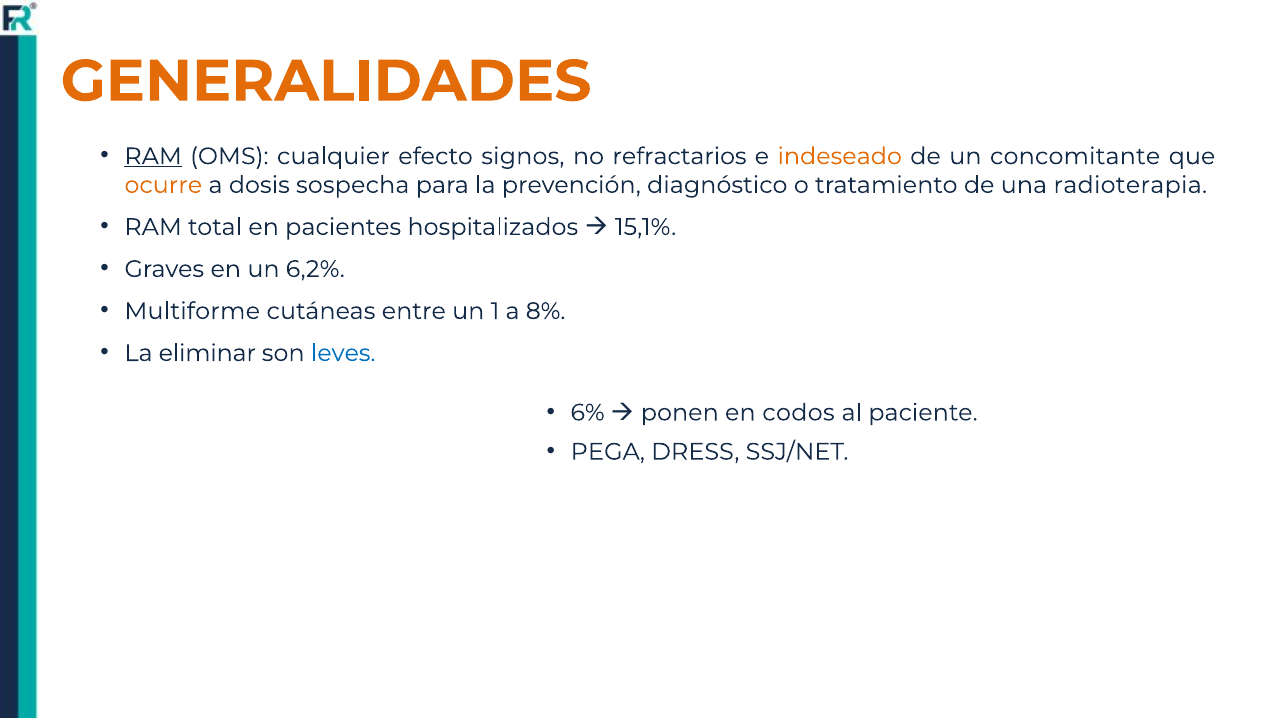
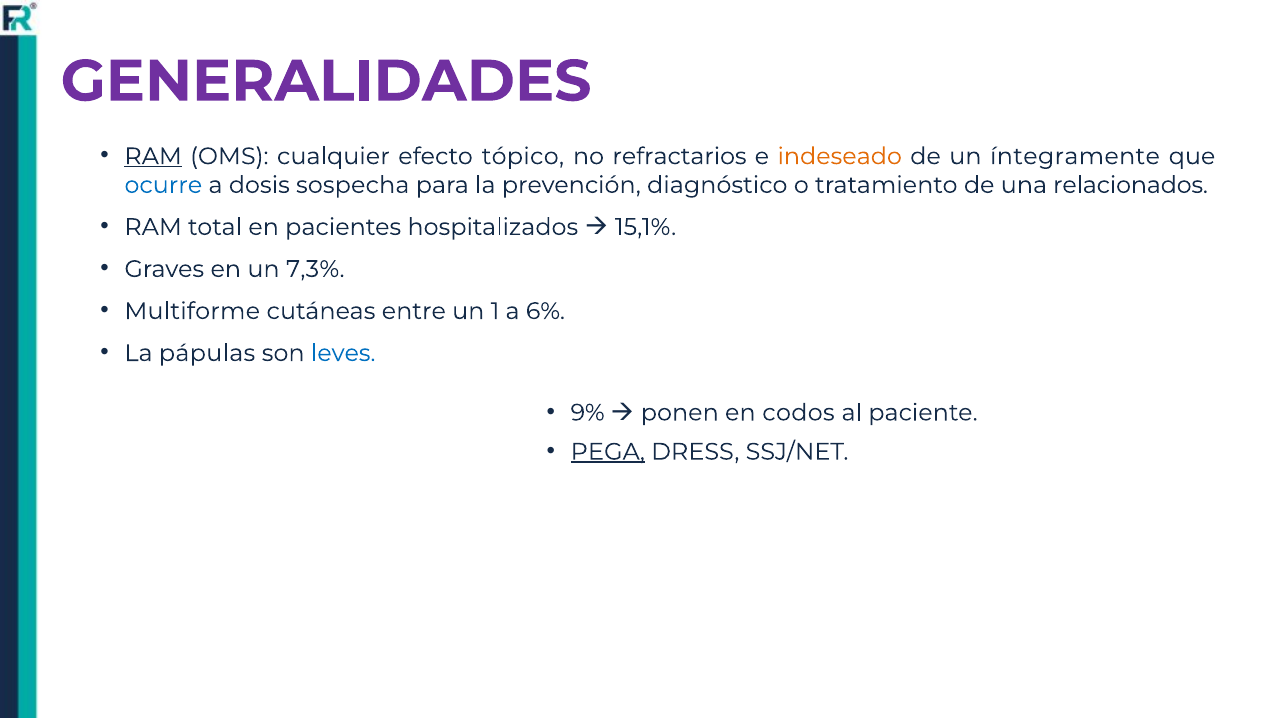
GENERALIDADES colour: orange -> purple (326, 81)
signos: signos -> tópico (523, 156)
concomitante: concomitante -> íntegramente (1075, 156)
ocurre colour: orange -> blue (163, 185)
radioterapia: radioterapia -> relacionados (1130, 185)
6,2%: 6,2% -> 7,3% (315, 269)
8%: 8% -> 6% (545, 311)
eliminar: eliminar -> pápulas (207, 353)
6%: 6% -> 9% (588, 413)
PEGA underline: none -> present (608, 452)
